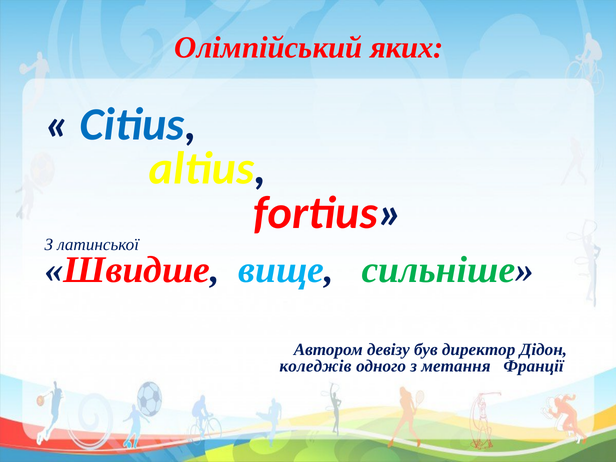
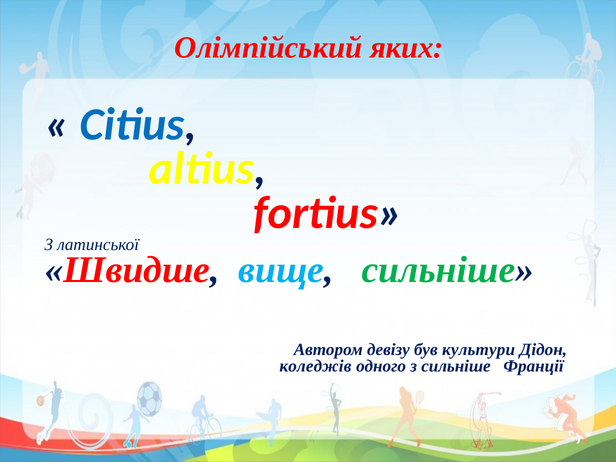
директор: директор -> культури (479, 350)
з метання: метання -> сильніше (456, 366)
